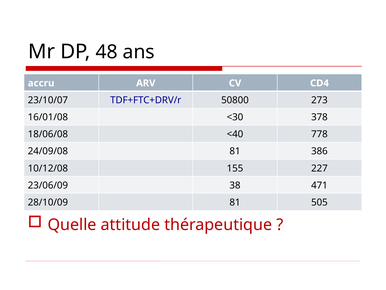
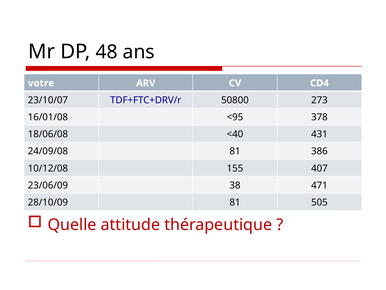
accru: accru -> votre (41, 83)
<30: <30 -> <95 (235, 117)
778: 778 -> 431 (319, 134)
227: 227 -> 407 (319, 168)
